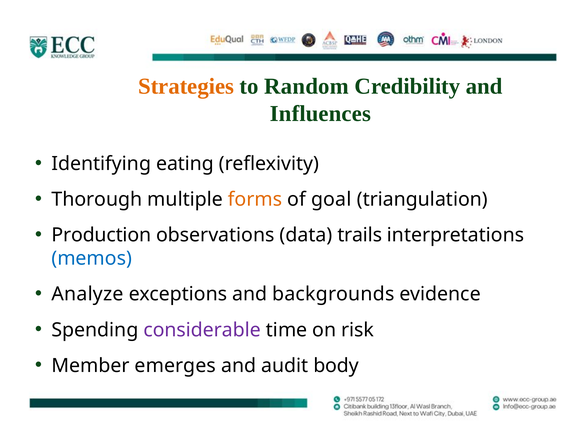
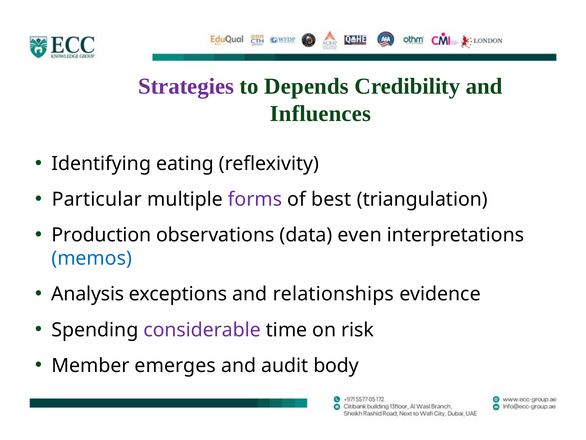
Strategies colour: orange -> purple (186, 86)
Random: Random -> Depends (307, 86)
Thorough: Thorough -> Particular (97, 199)
forms colour: orange -> purple (255, 199)
goal: goal -> best (331, 199)
trails: trails -> even (360, 235)
Analyze: Analyze -> Analysis (88, 294)
backgrounds: backgrounds -> relationships (333, 294)
